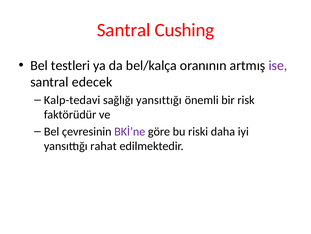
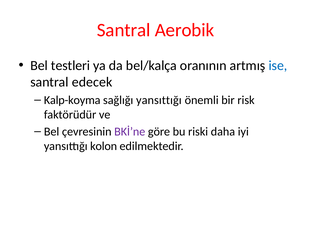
Cushing: Cushing -> Aerobik (184, 30)
ise colour: purple -> blue (278, 65)
Kalp-tedavi: Kalp-tedavi -> Kalp-koyma (72, 100)
rahat: rahat -> kolon (104, 146)
